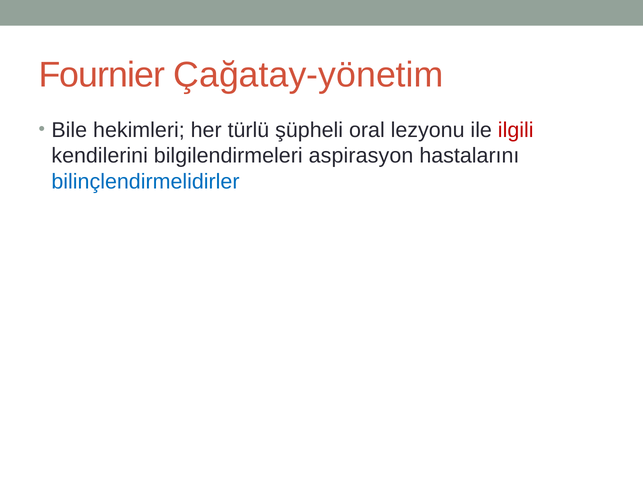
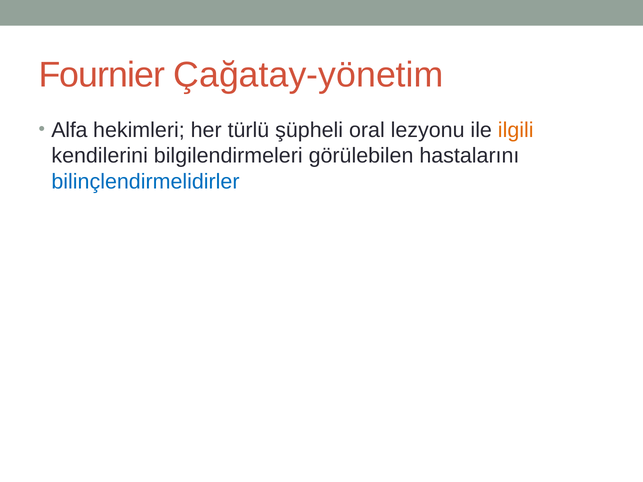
Bile: Bile -> Alfa (69, 130)
ilgili colour: red -> orange (516, 130)
aspirasyon: aspirasyon -> görülebilen (361, 156)
